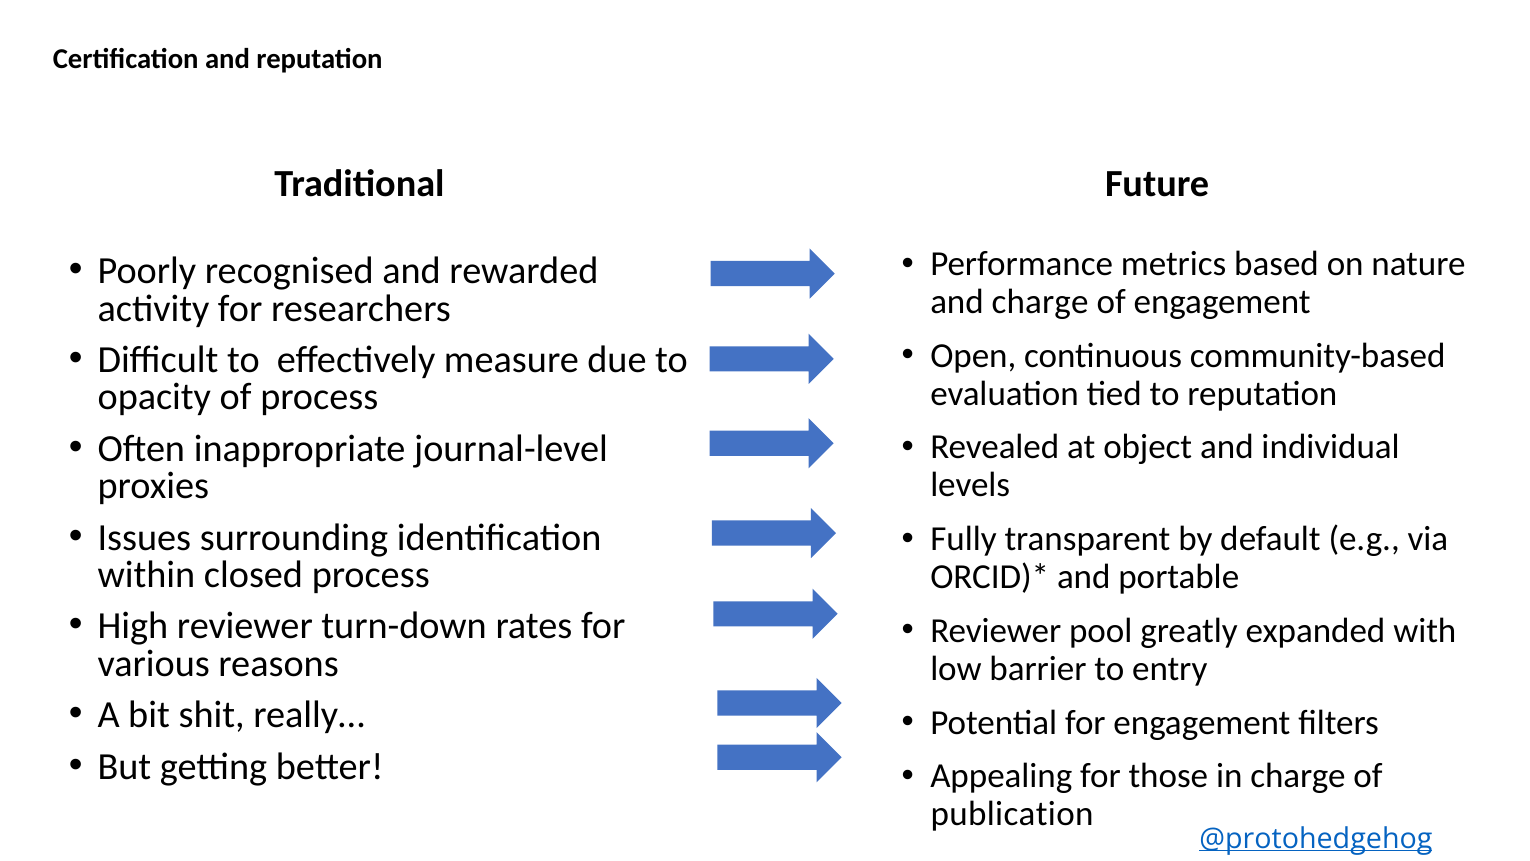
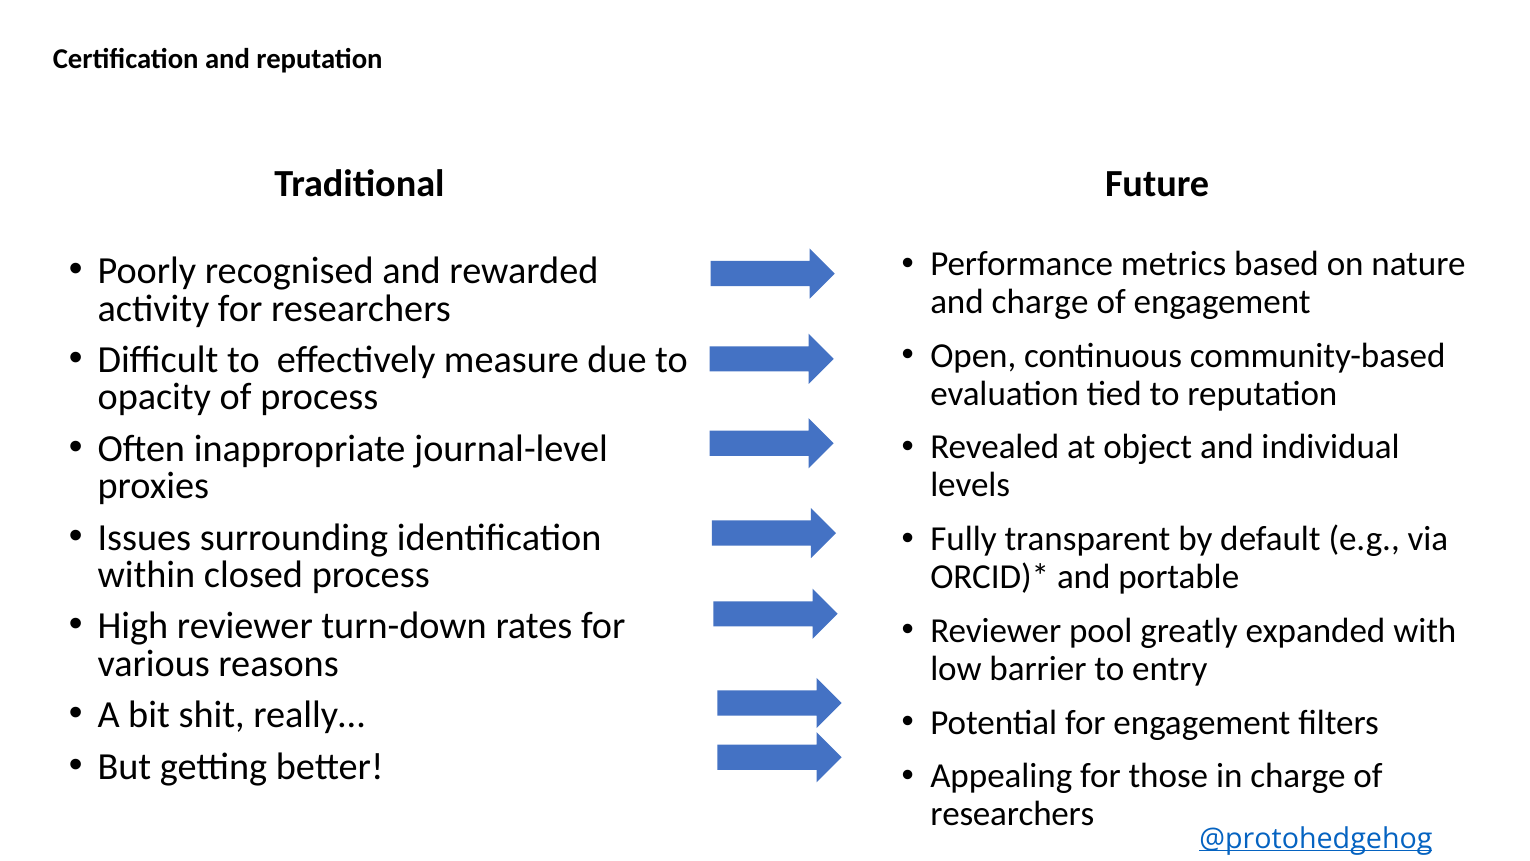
publication: publication -> researchers (1012, 814)
